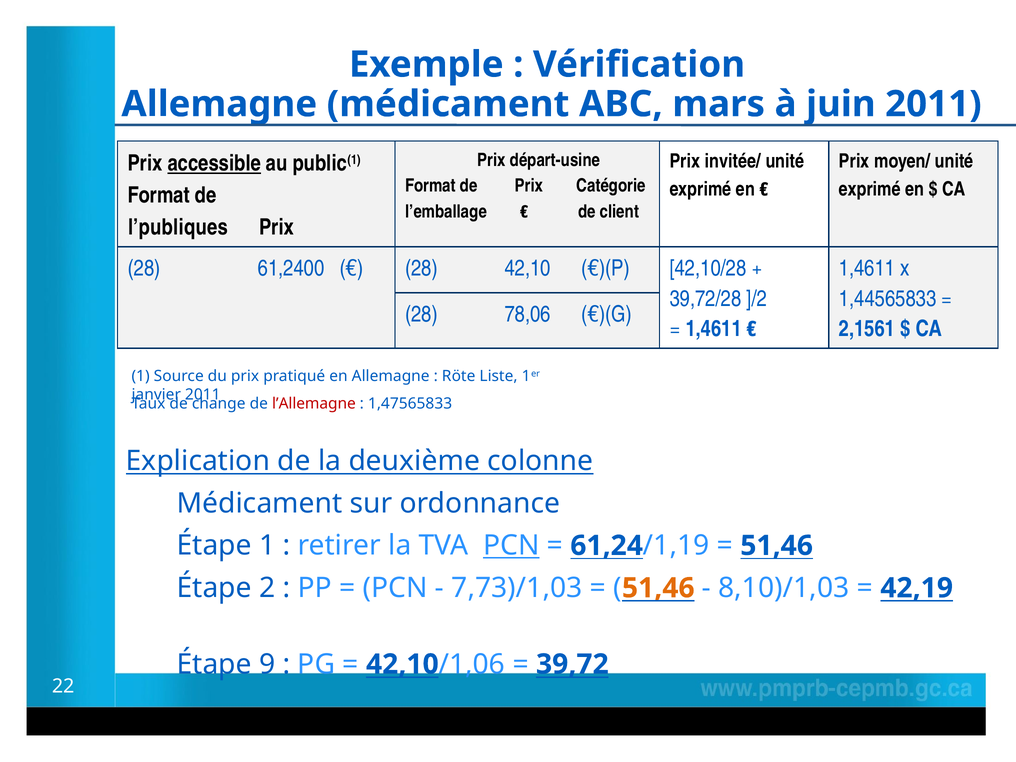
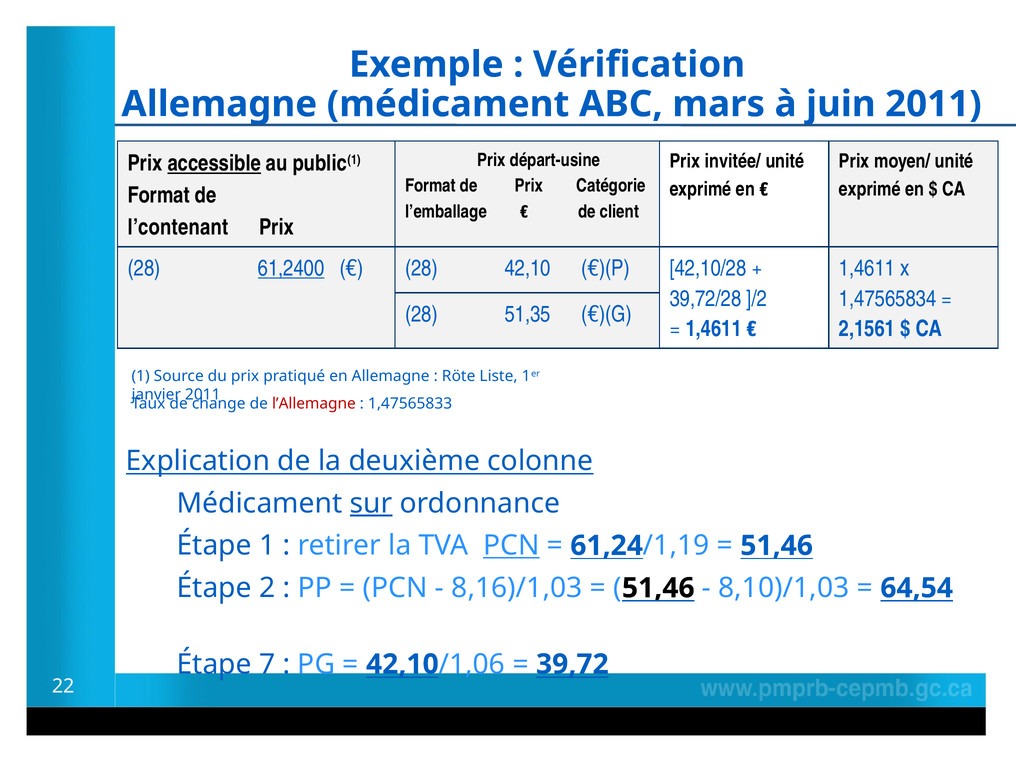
l’publiques: l’publiques -> l’contenant (178, 227)
61,2400 underline: none -> present (291, 268)
1,44565833: 1,44565833 -> 1,47565834 (888, 299)
78,06: 78,06 -> 51,35 (528, 314)
sur underline: none -> present (371, 503)
7,73)/1,03: 7,73)/1,03 -> 8,16)/1,03 (517, 588)
51,46 colour: orange -> black (658, 588)
42,19: 42,19 -> 64,54 (917, 588)
9: 9 -> 7 (267, 664)
